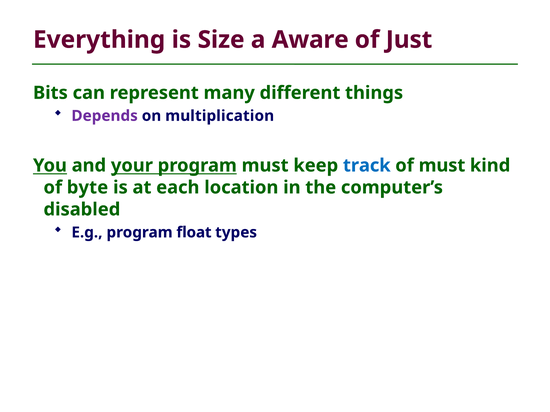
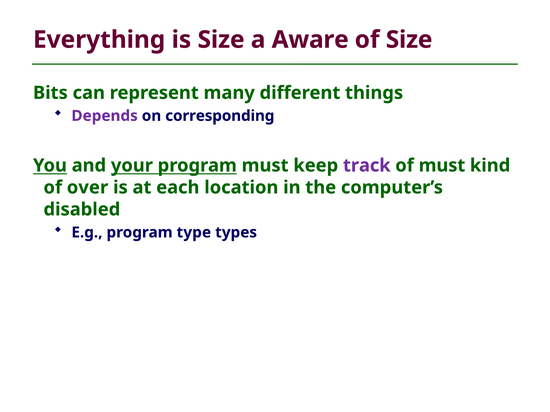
of Just: Just -> Size (409, 40)
multiplication: multiplication -> corresponding (220, 116)
track colour: blue -> purple (367, 166)
byte: byte -> over (87, 188)
float: float -> type (194, 233)
